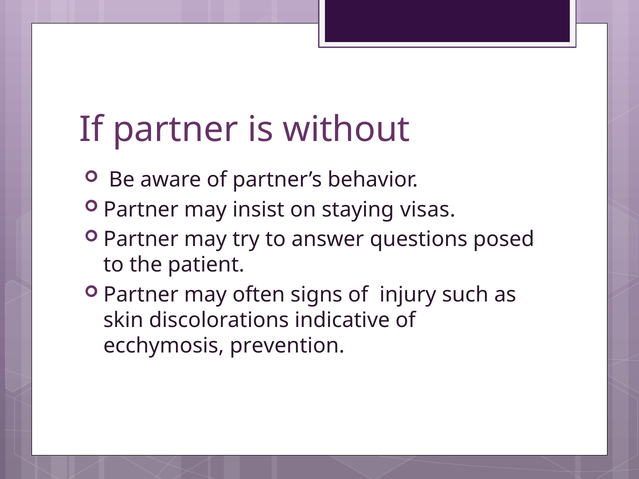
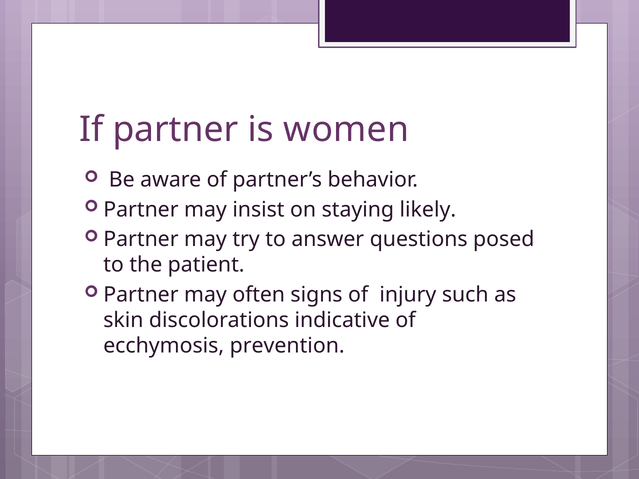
without: without -> women (346, 130)
visas: visas -> likely (428, 210)
